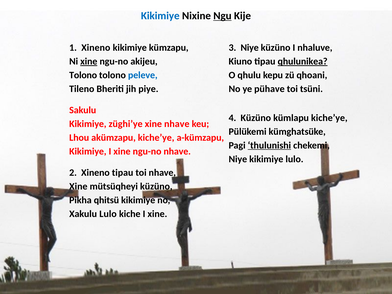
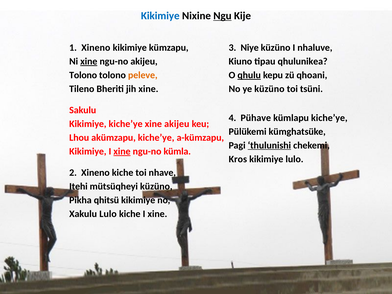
qhulunikea underline: present -> none (303, 61)
peleve colour: blue -> orange (143, 75)
qhulu underline: none -> present (249, 75)
jih piye: piye -> xine (148, 89)
ye pühave: pühave -> küzüno (269, 89)
4 Küzüno: Küzüno -> Pühave (256, 118)
Kikimiye züghi’ye: züghi’ye -> kiche’ye (126, 124)
xine nhave: nhave -> akijeu (177, 124)
xine underline: none -> present (122, 151)
ngu-no nhave: nhave -> kümla (177, 151)
Niye: Niye -> Kros (238, 159)
Xineno tipau: tipau -> kiche (123, 173)
Xine: Xine -> Itehi (78, 186)
